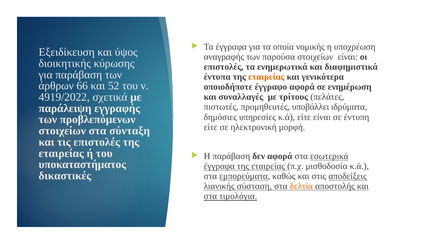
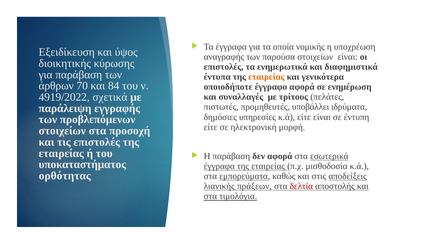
66: 66 -> 70 (82, 86)
52: 52 -> 84 (114, 86)
σύνταξη: σύνταξη -> προσοχή (130, 131)
δικαστικές: δικαστικές -> ορθότητας (65, 176)
σύσταση: σύσταση -> πράξεων (254, 186)
δελτία colour: orange -> red (301, 186)
